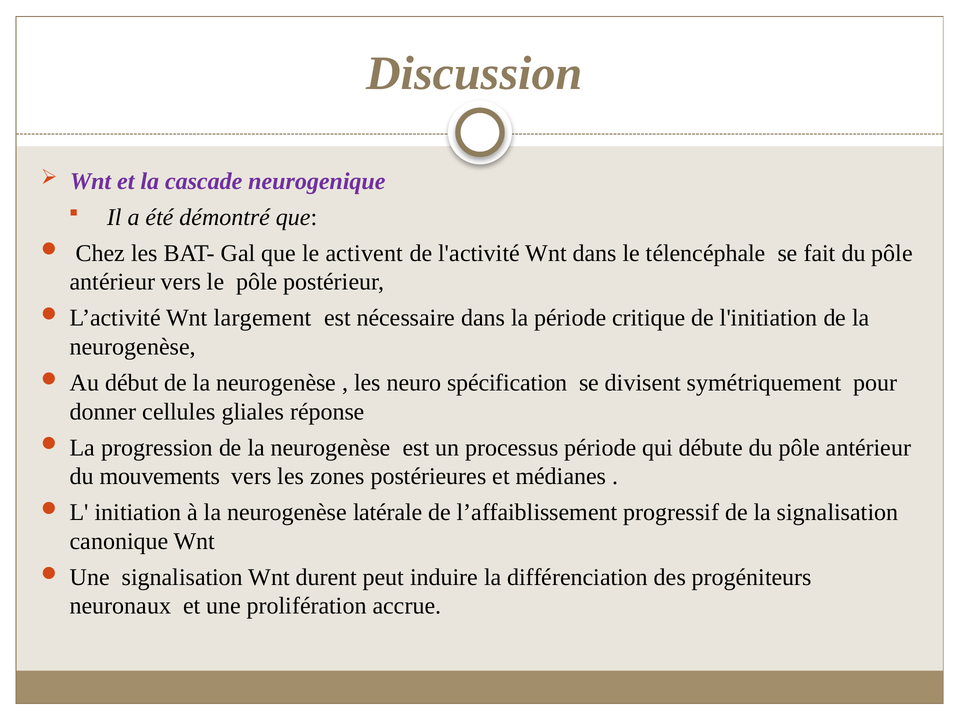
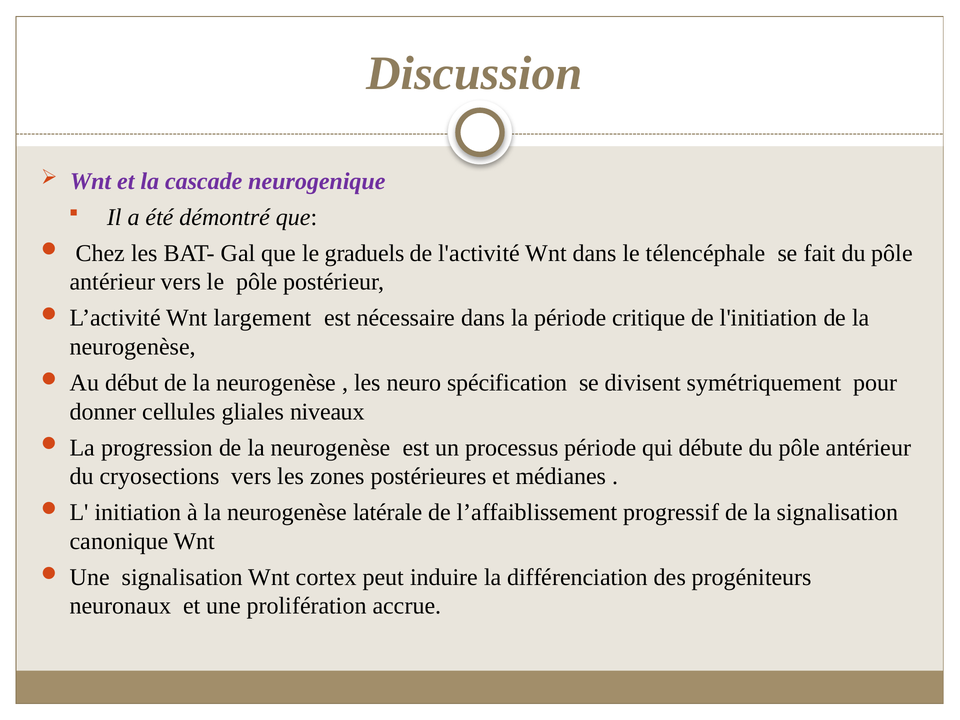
activent: activent -> graduels (365, 253)
réponse: réponse -> niveaux (327, 412)
mouvements: mouvements -> cryosections (160, 476)
durent: durent -> cortex (326, 577)
